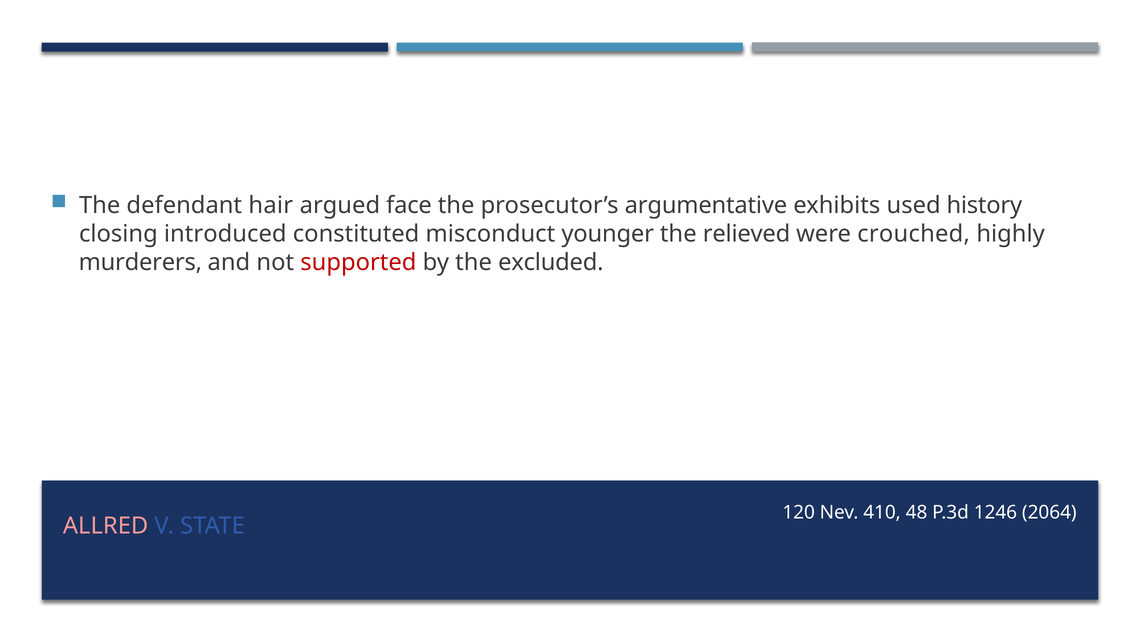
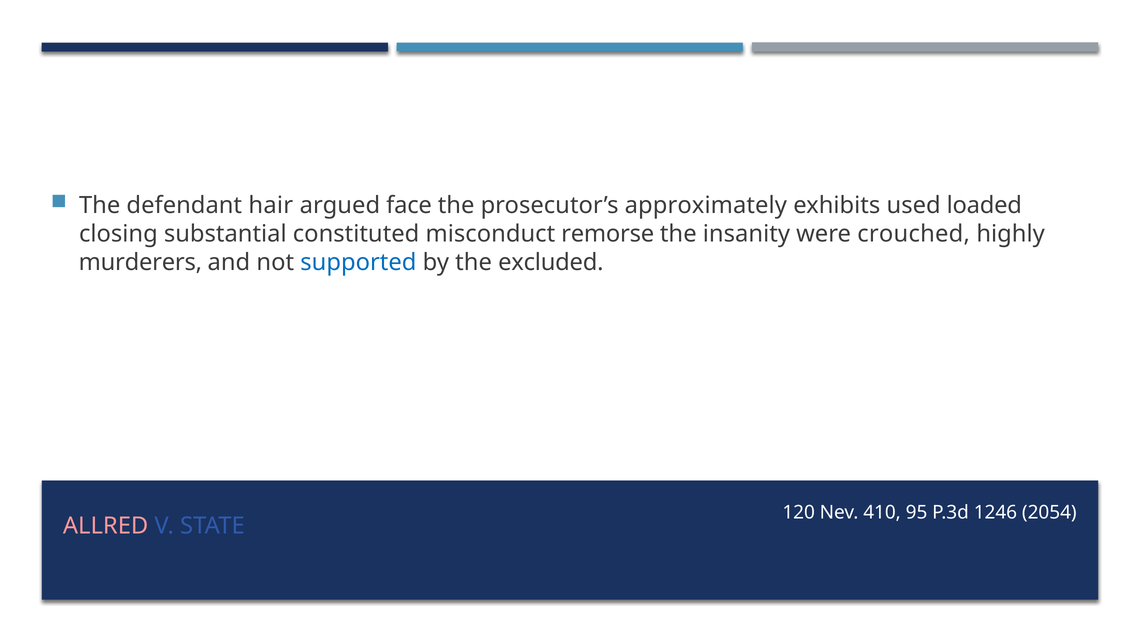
argumentative: argumentative -> approximately (706, 206)
history: history -> loaded (984, 206)
introduced: introduced -> substantial (225, 234)
younger: younger -> remorse (608, 234)
relieved: relieved -> insanity (746, 234)
supported colour: red -> blue (358, 263)
48: 48 -> 95 (917, 513)
2064: 2064 -> 2054 (1049, 513)
